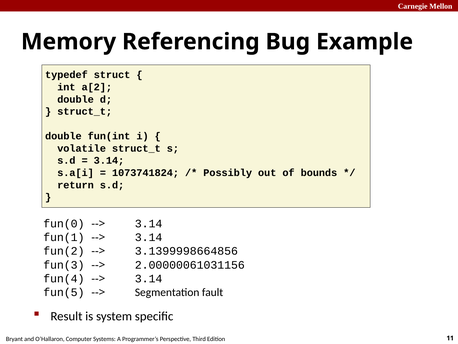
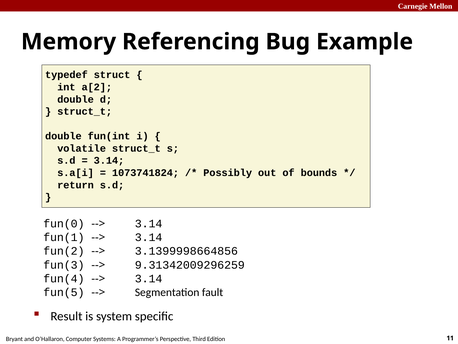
2.00000061031156: 2.00000061031156 -> 9.31342009296259 (190, 265)
